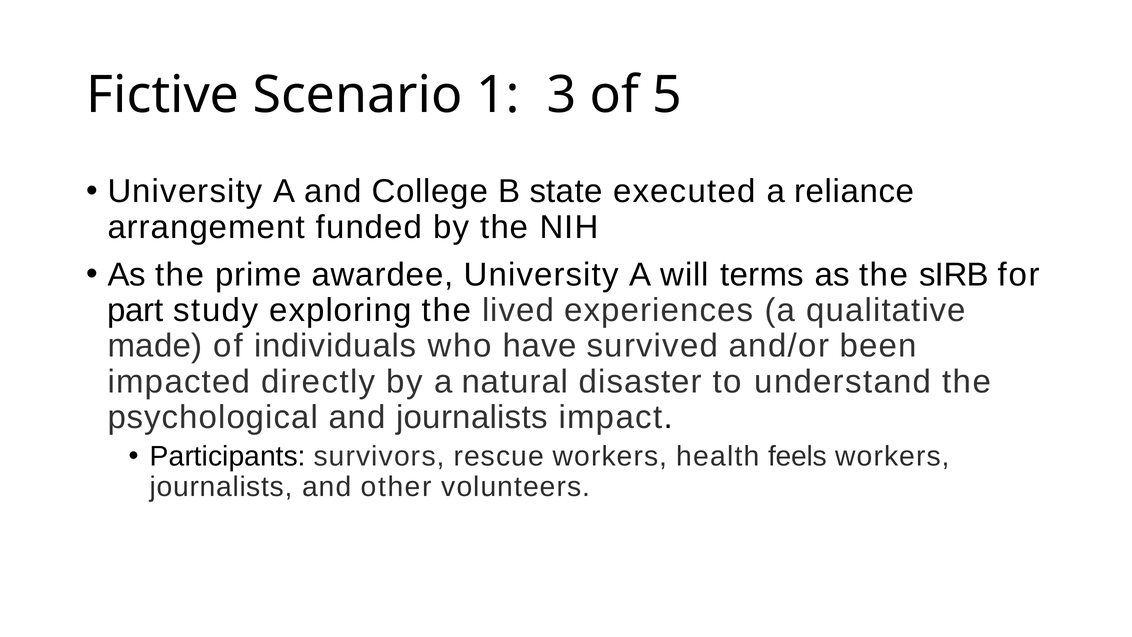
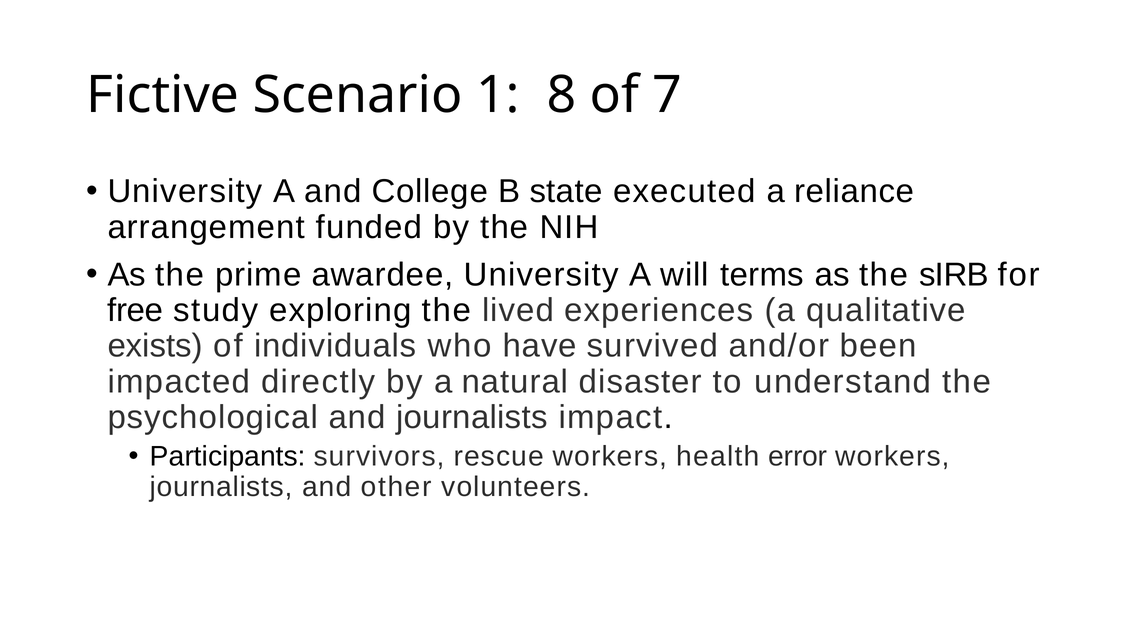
3: 3 -> 8 (561, 95)
5: 5 -> 7 (667, 95)
part: part -> free (135, 310)
made: made -> exists (155, 346)
feels: feels -> error (798, 456)
